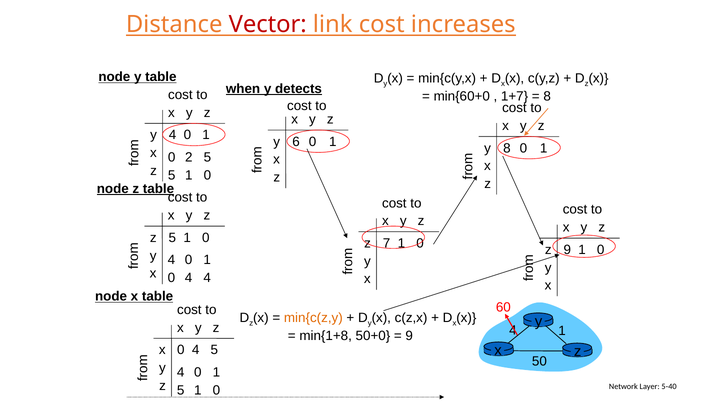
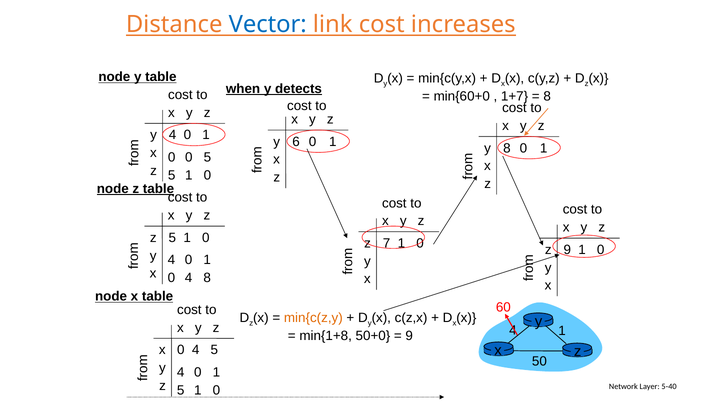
Vector colour: red -> blue (268, 24)
0 2: 2 -> 0 (189, 157)
4 4: 4 -> 8 (207, 278)
